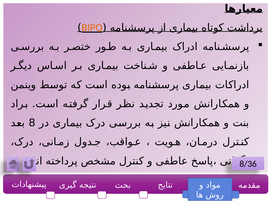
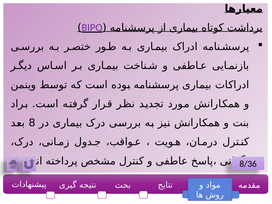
BIPQ colour: orange -> purple (92, 28)
